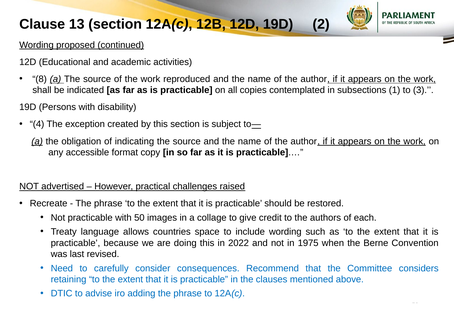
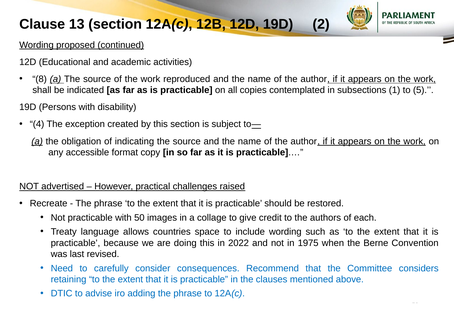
3: 3 -> 5 (423, 90)
